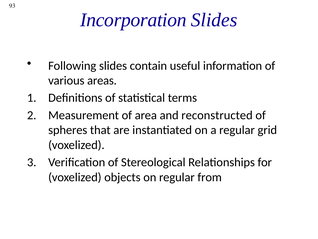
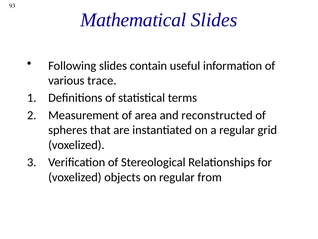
Incorporation: Incorporation -> Mathematical (133, 20)
areas: areas -> trace (102, 80)
